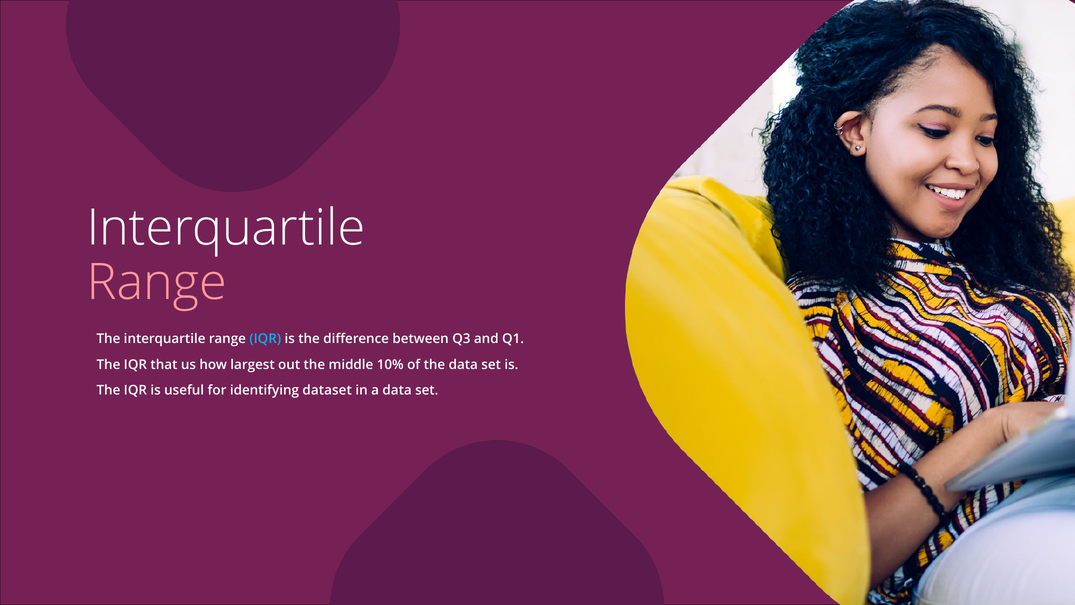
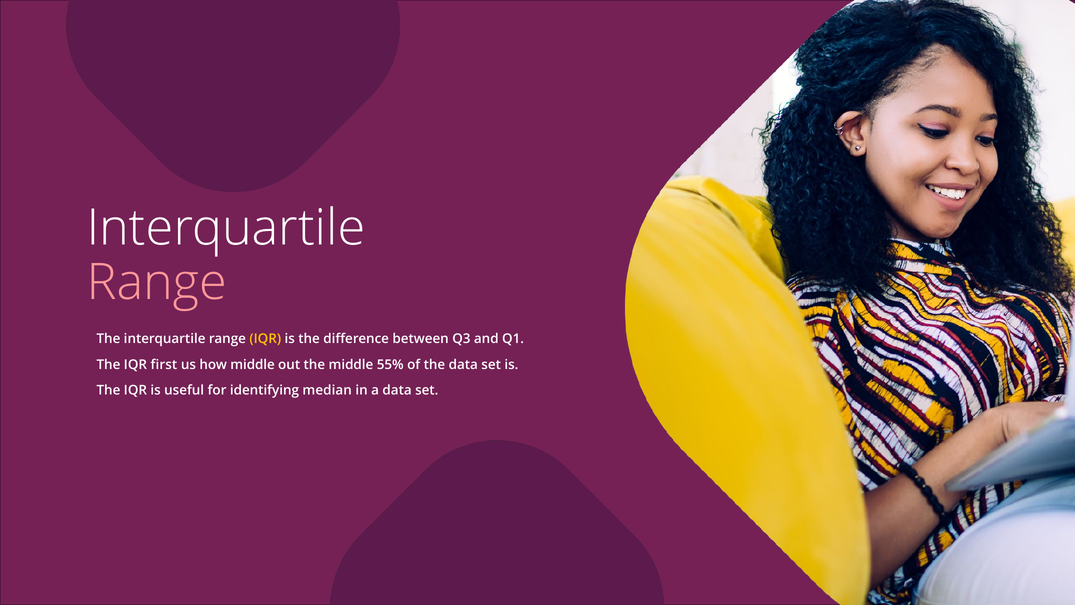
IQR colour: light blue -> yellow (265, 339)
that: that -> first (164, 364)
how largest: largest -> middle (253, 364)
10%: 10% -> 55% (390, 364)
dataset: dataset -> median (327, 390)
